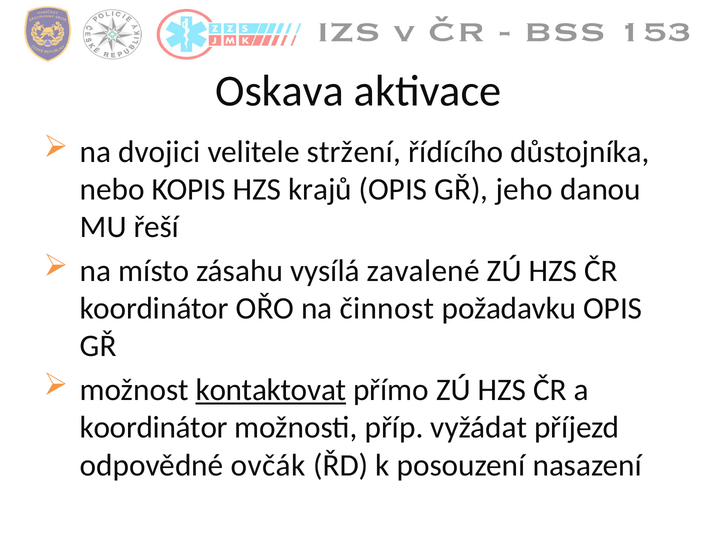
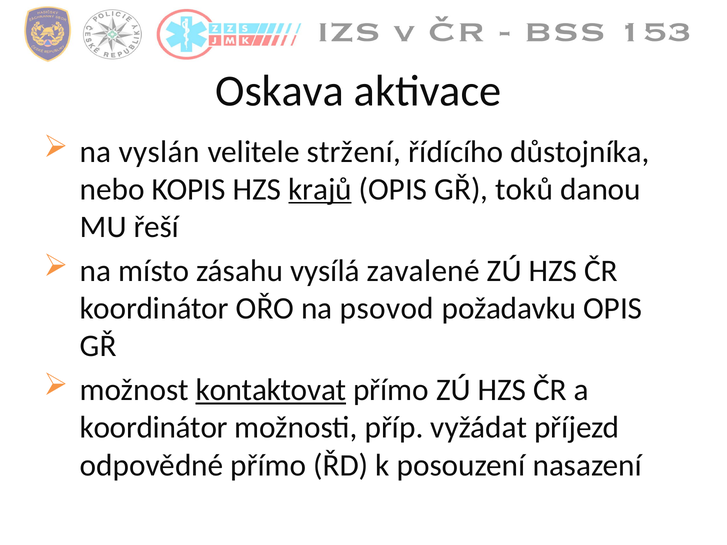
dvojici: dvojici -> vyslán (159, 152)
krajů underline: none -> present (320, 189)
jeho: jeho -> toků (524, 189)
činnost: činnost -> psovod (387, 309)
odpovědné ovčák: ovčák -> přímo (268, 465)
